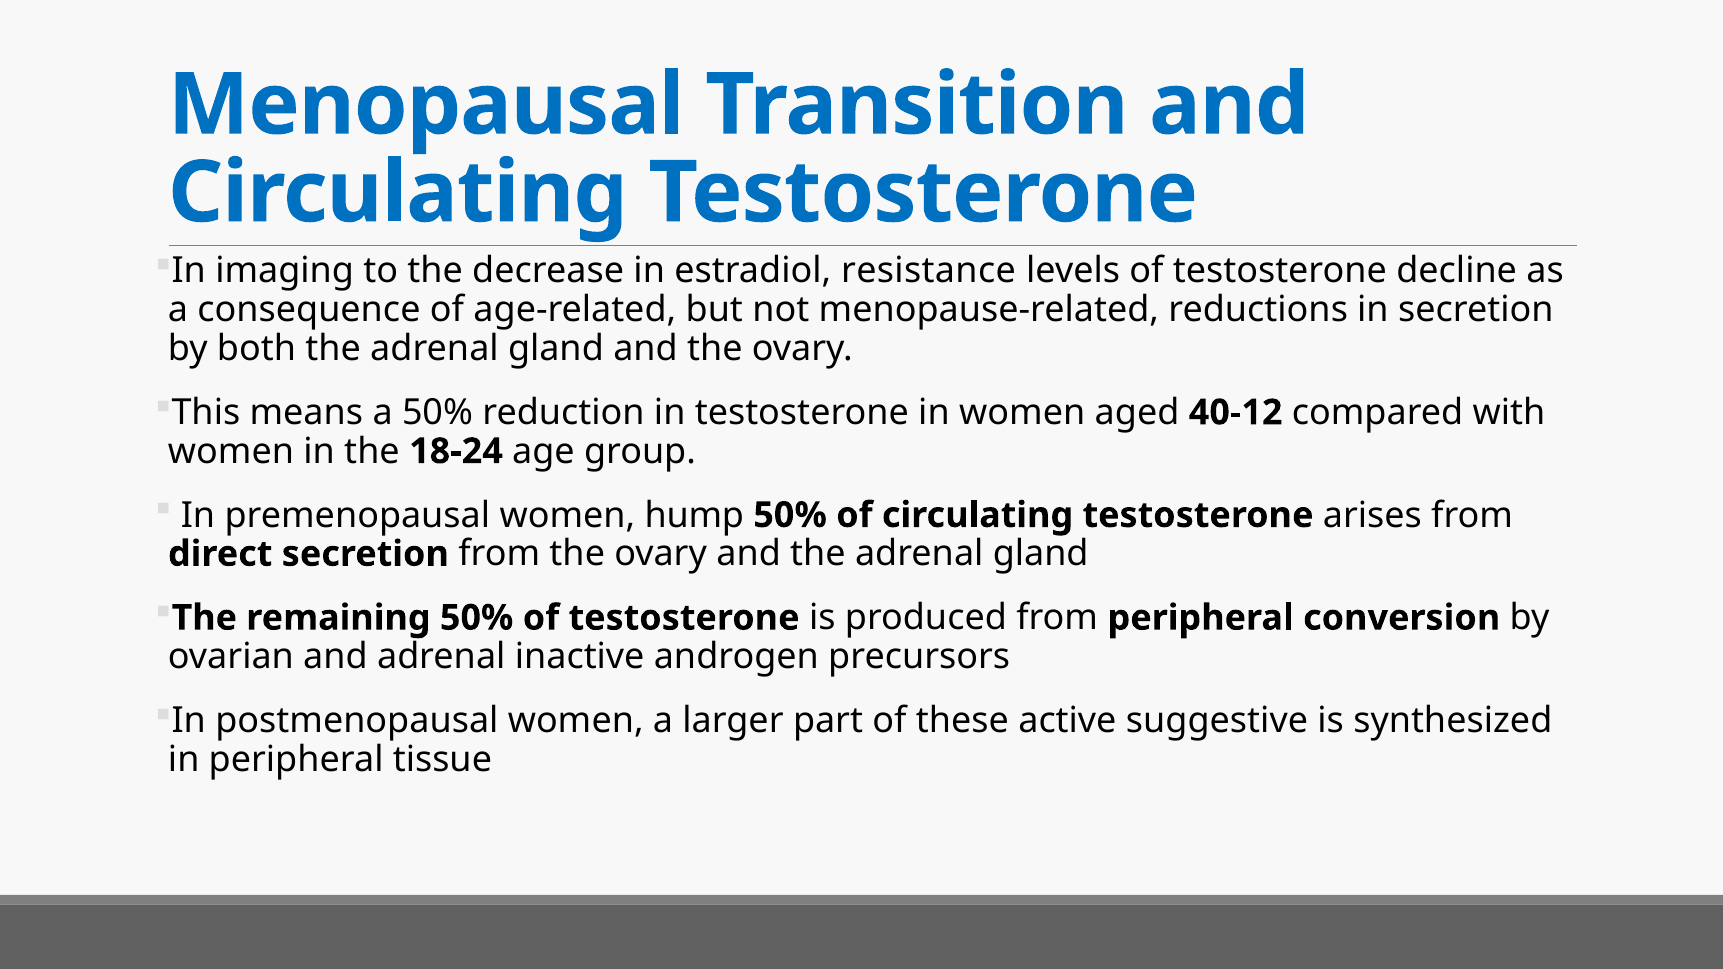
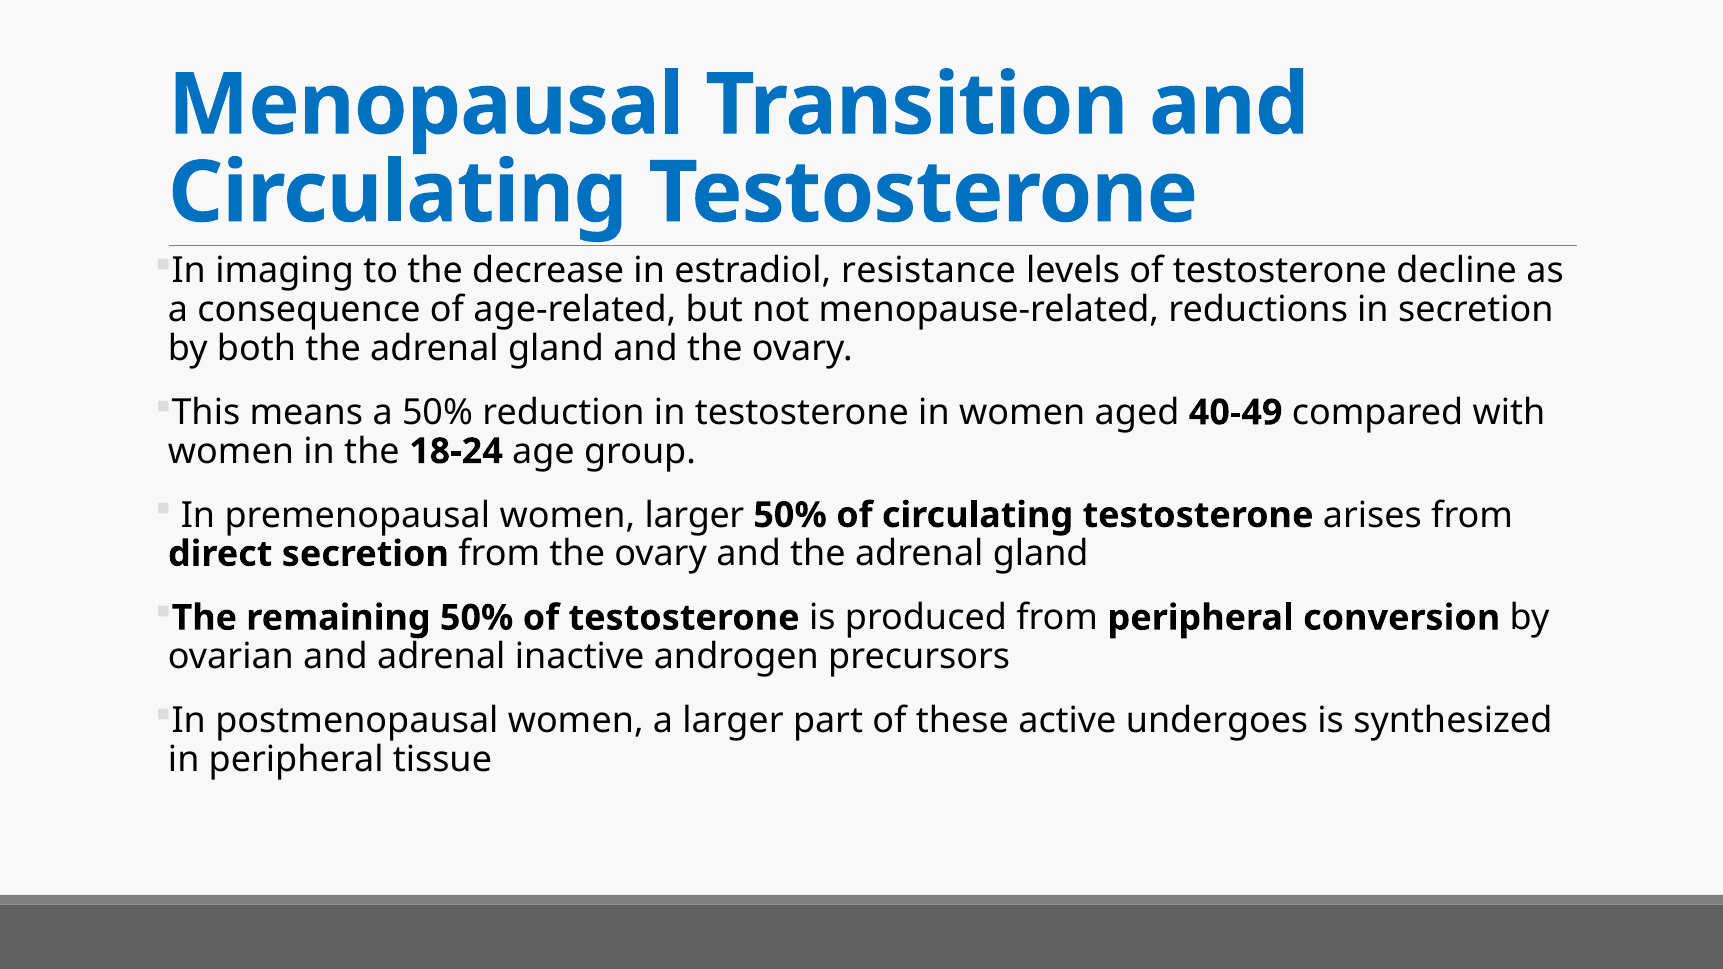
40-12: 40-12 -> 40-49 (1236, 413)
women hump: hump -> larger (694, 515)
suggestive: suggestive -> undergoes (1217, 721)
